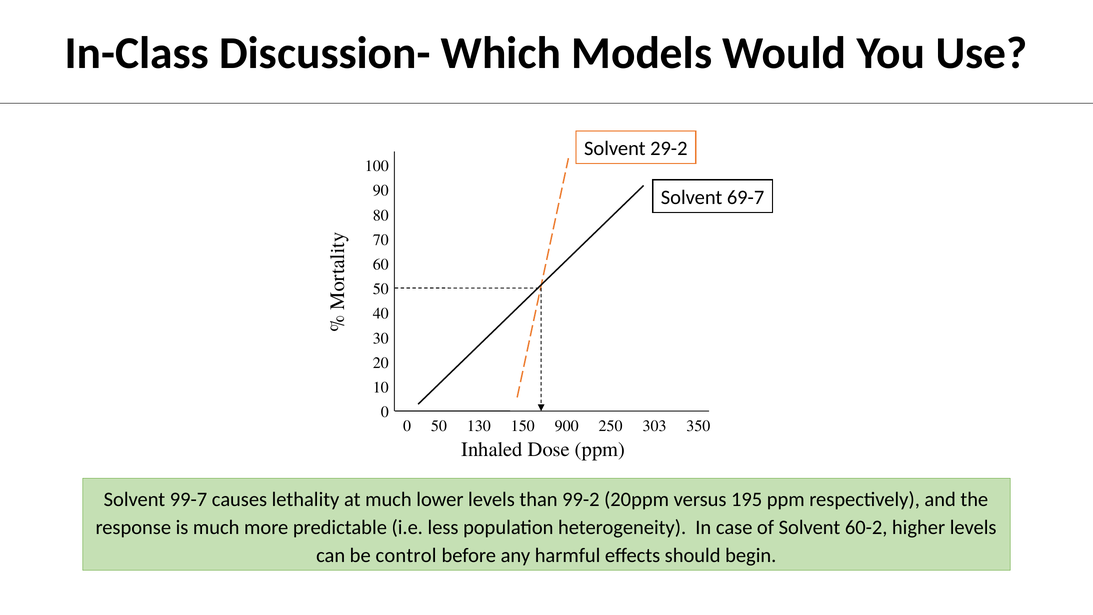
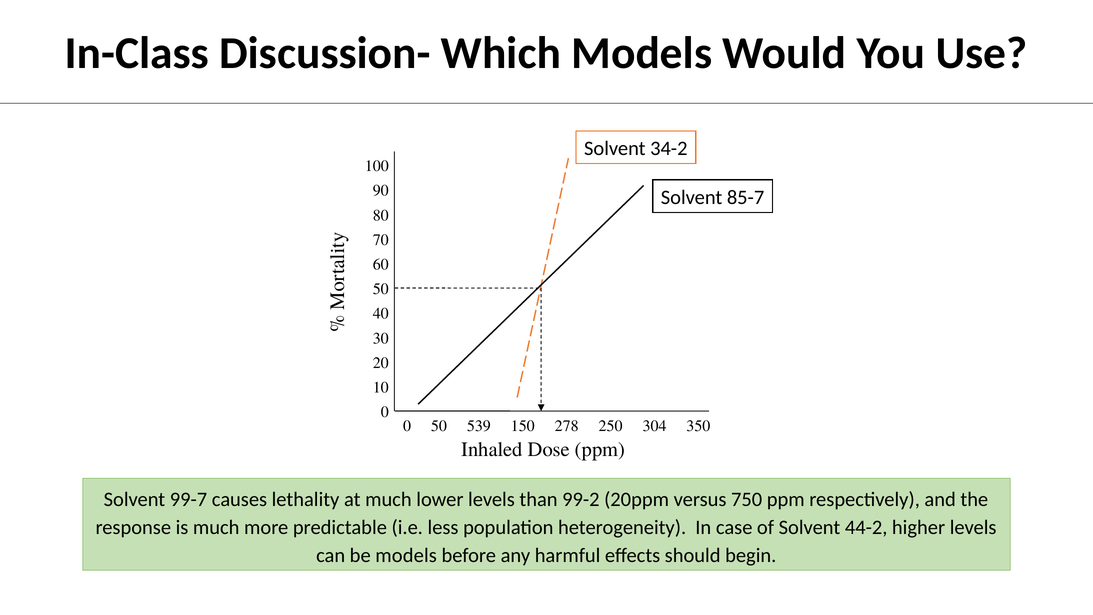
29-2: 29-2 -> 34-2 (669, 149)
69-7: 69-7 -> 85-7 (746, 197)
130: 130 -> 539 (479, 426)
900: 900 -> 278 (567, 426)
303: 303 -> 304 (655, 426)
195: 195 -> 750 (747, 499)
60-2: 60-2 -> 44-2 (866, 527)
be control: control -> models (406, 555)
